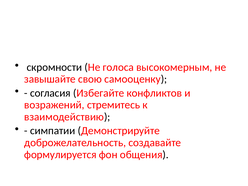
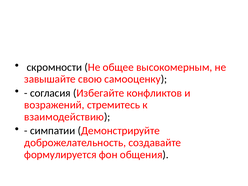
голоса: голоса -> общее (118, 67)
